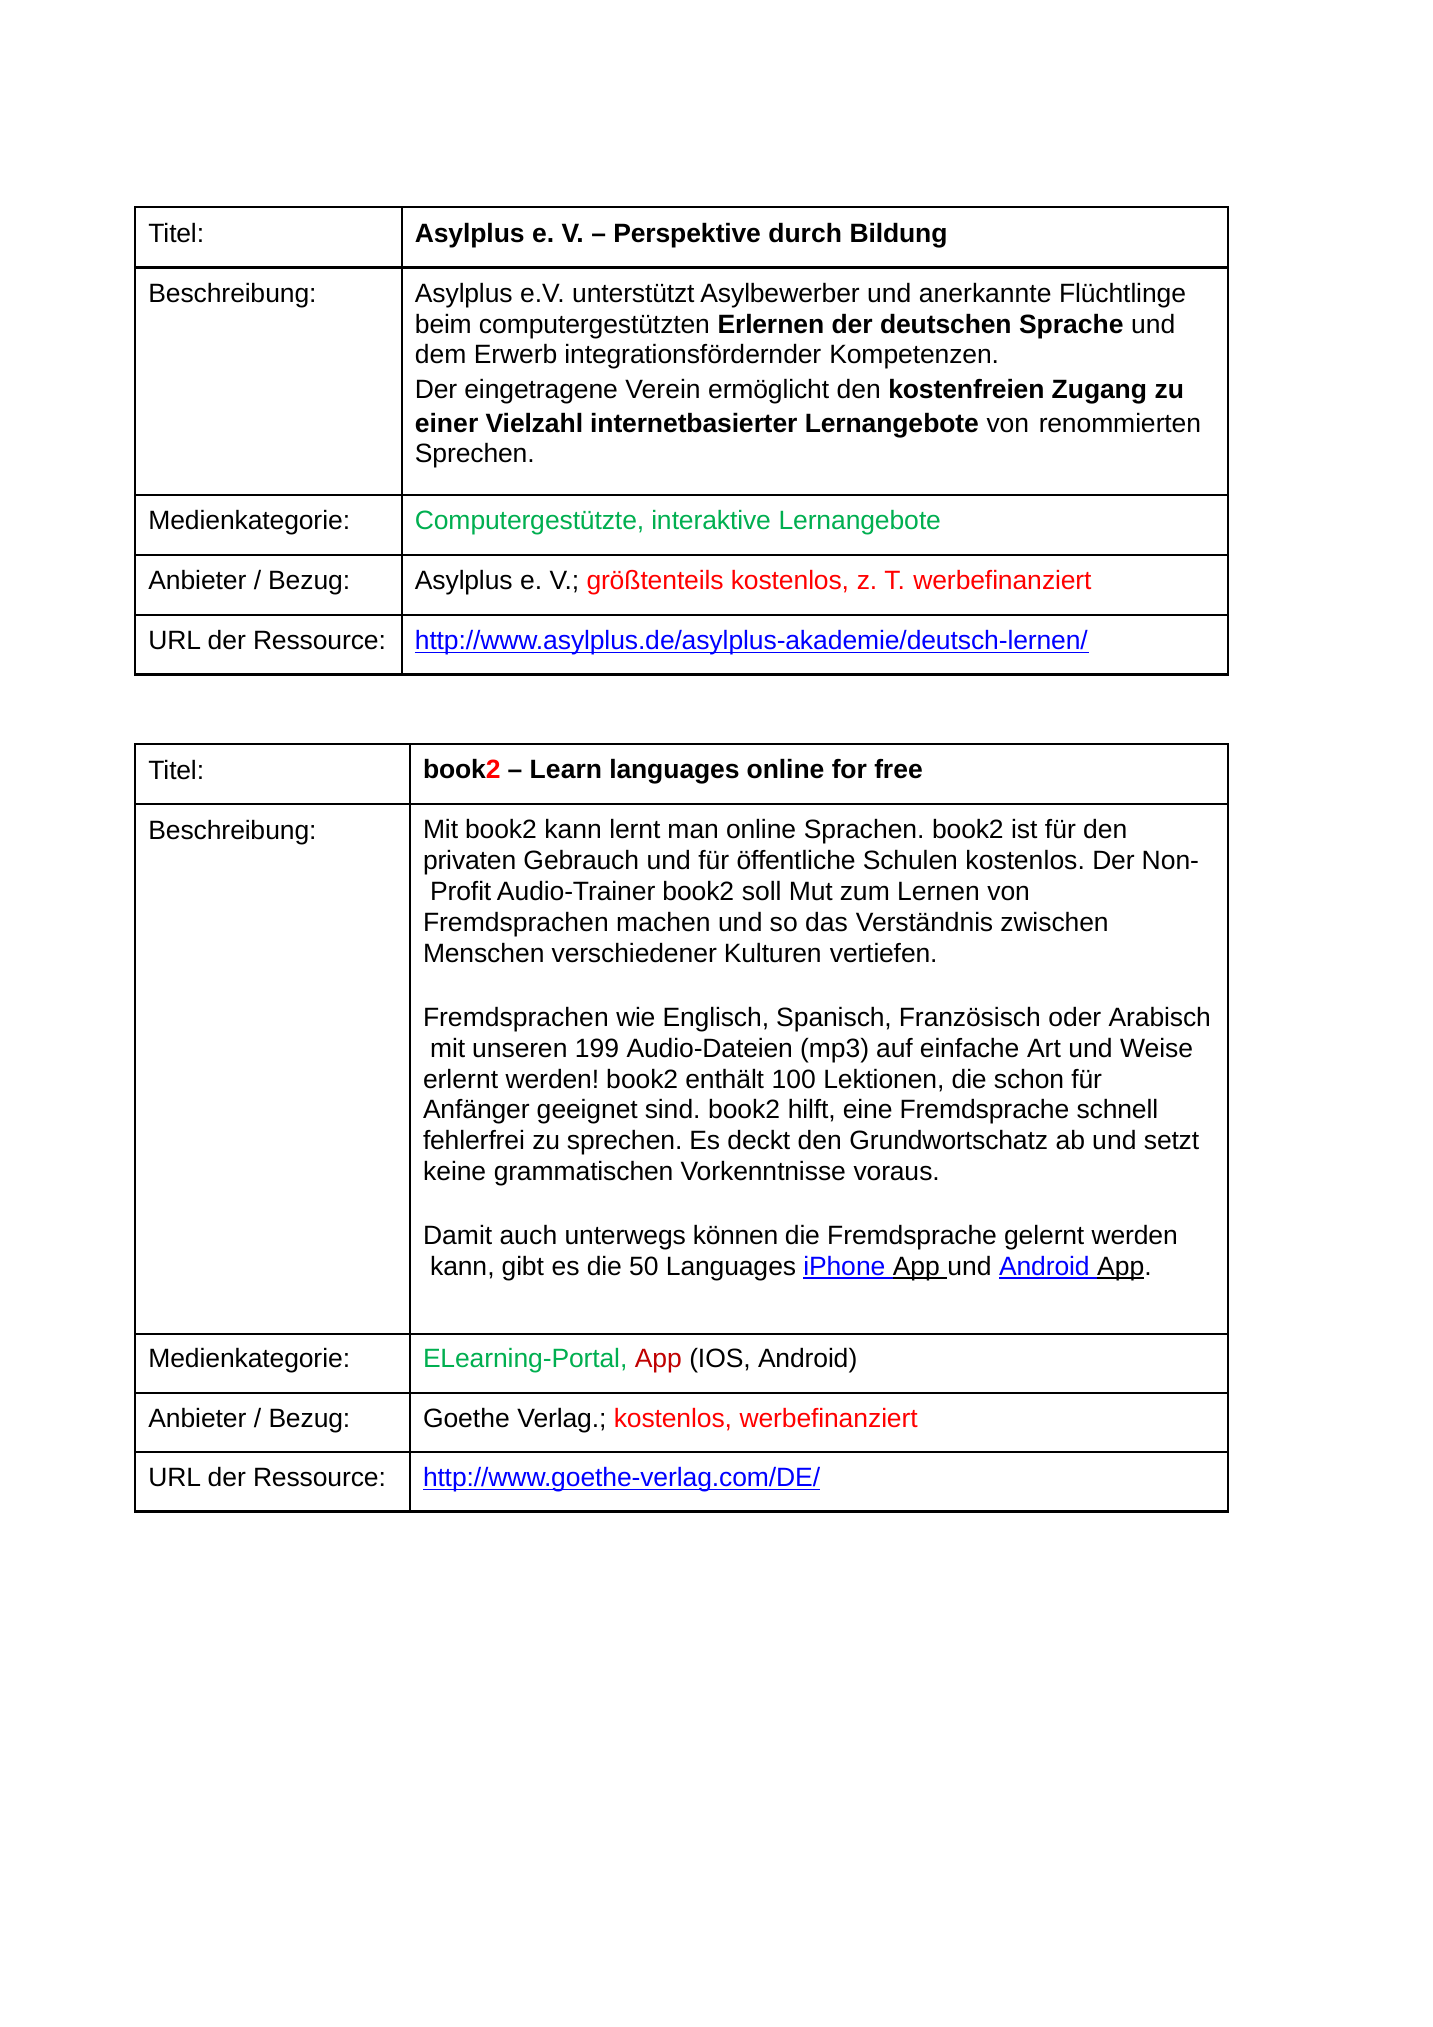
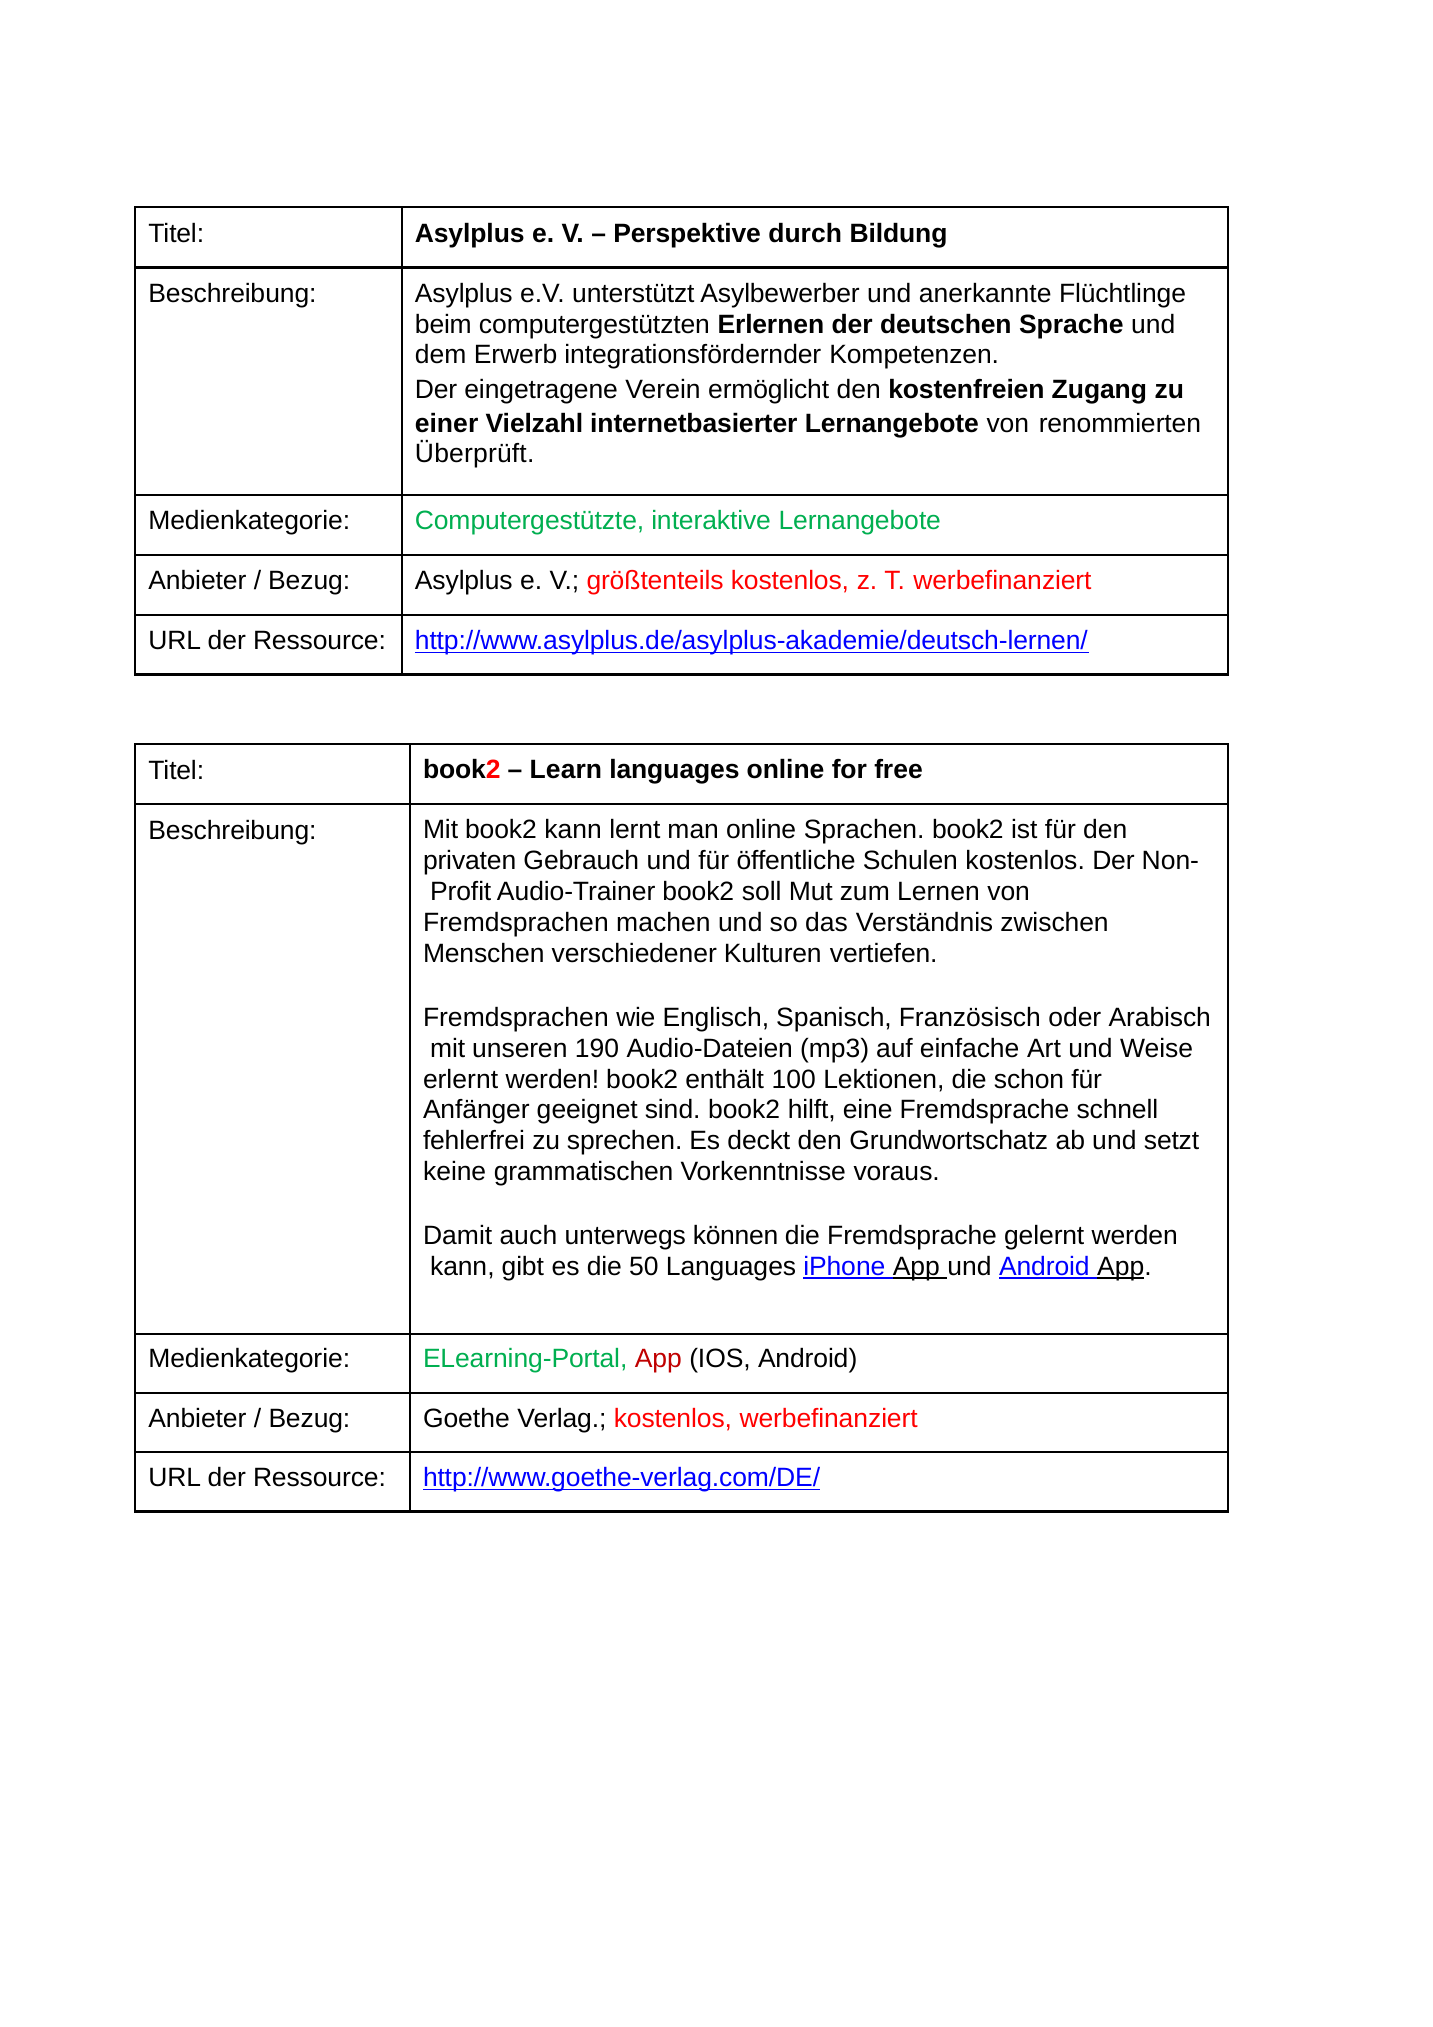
Sprechen: Sprechen -> Überprüft (475, 454)
199: 199 -> 190 (597, 1049)
